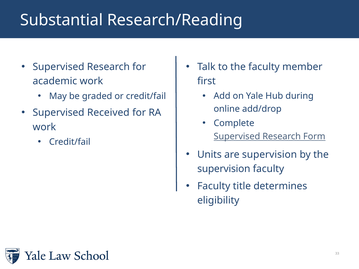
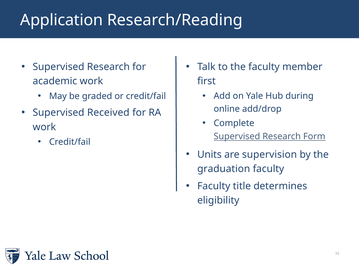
Substantial: Substantial -> Application (62, 20)
supervision: supervision -> graduation (224, 169)
